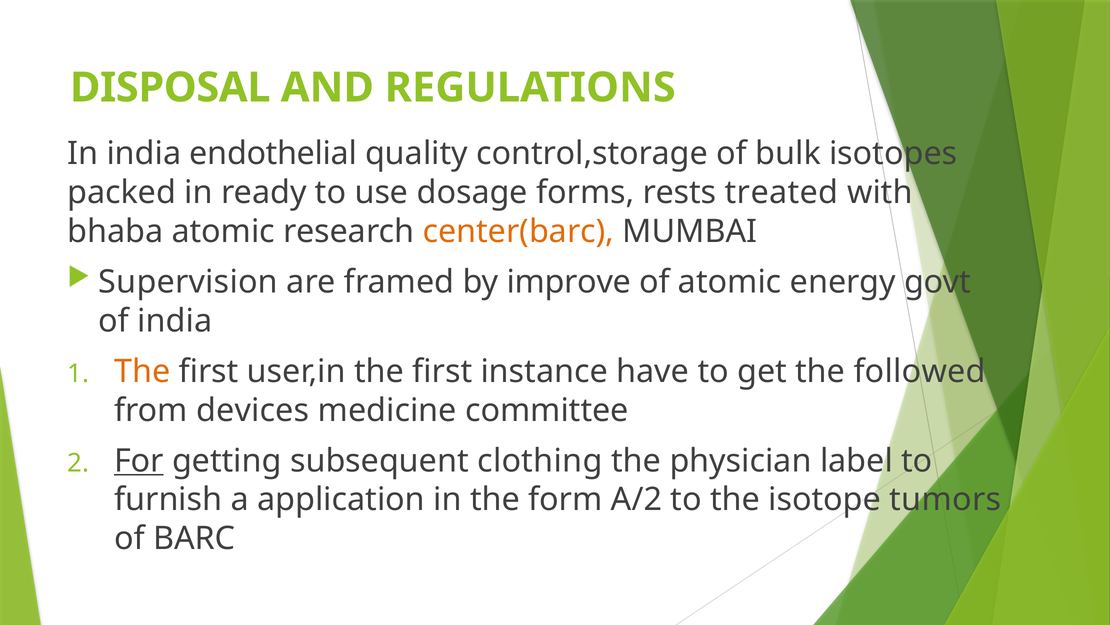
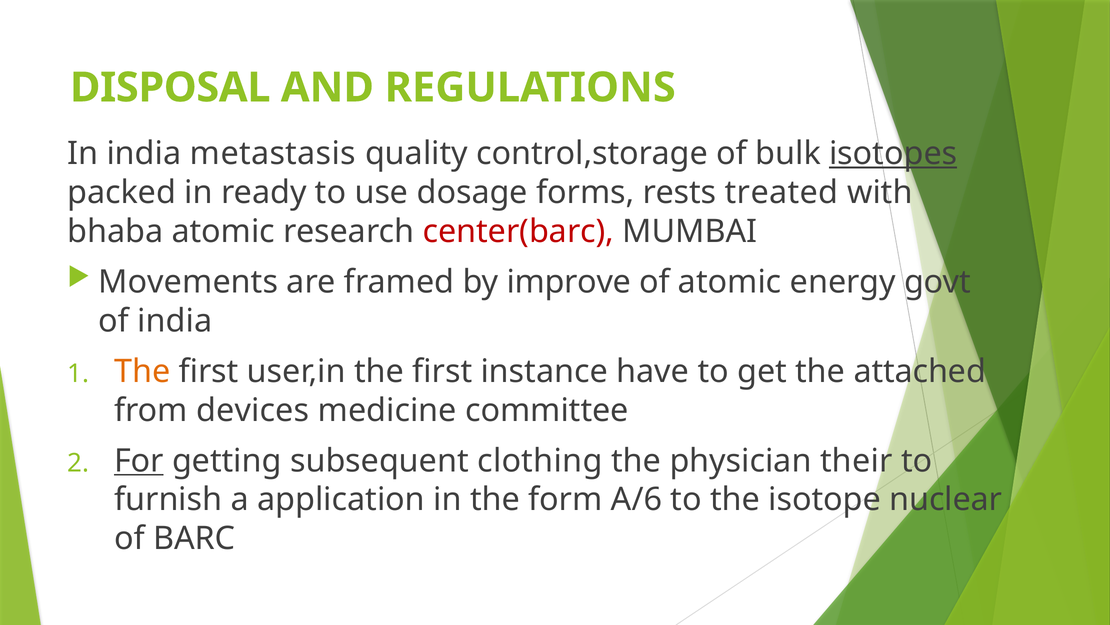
endothelial: endothelial -> metastasis (273, 154)
isotopes underline: none -> present (893, 154)
center(barc colour: orange -> red (518, 231)
Supervision: Supervision -> Movements (188, 282)
followed: followed -> attached (920, 371)
label: label -> their (856, 460)
A/2: A/2 -> A/6 (637, 499)
tumors: tumors -> nuclear (946, 499)
